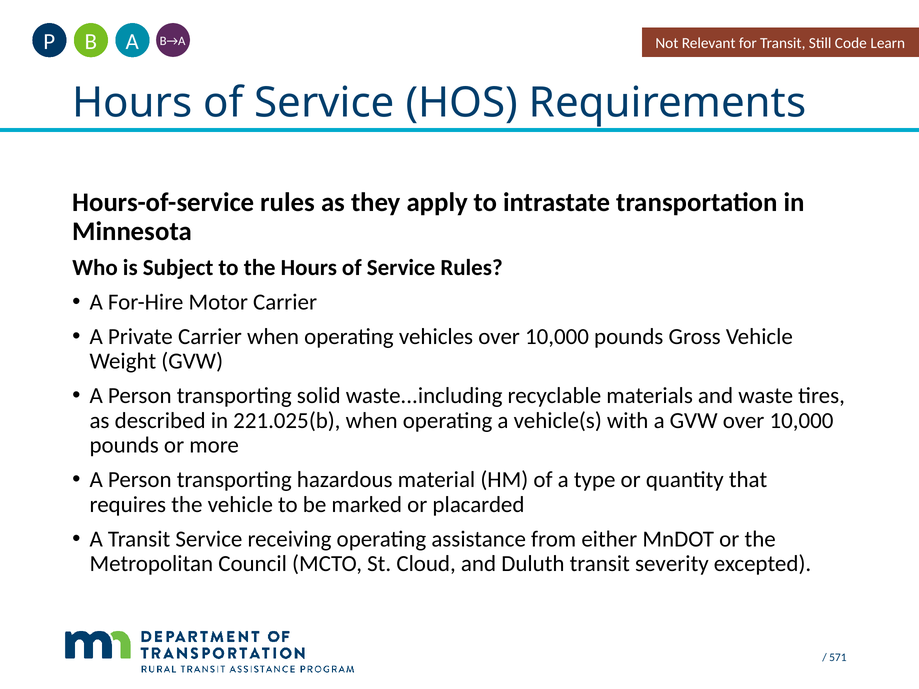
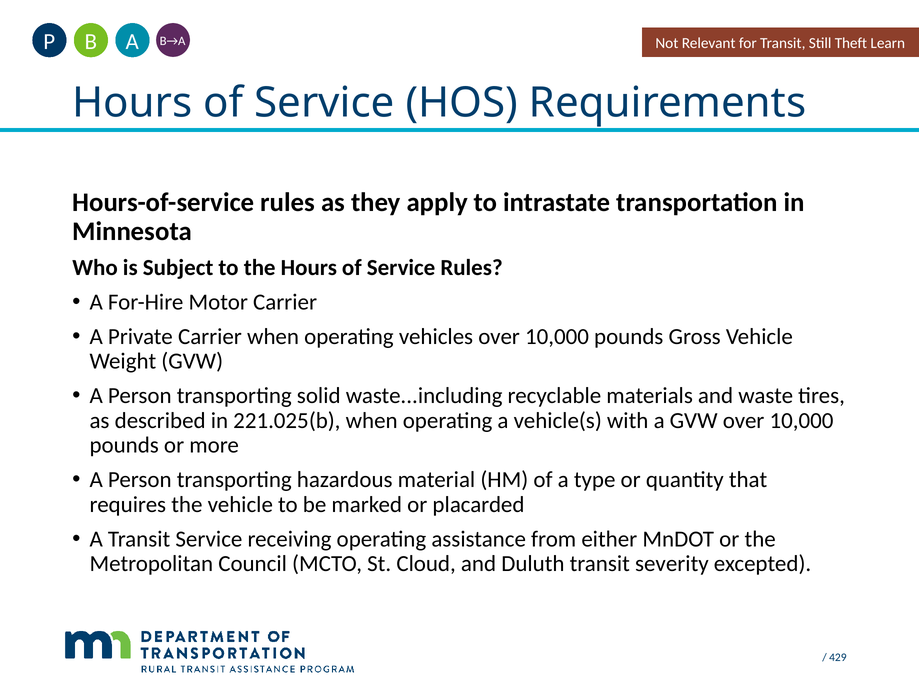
Code: Code -> Theft (851, 43)
571: 571 -> 429 (838, 658)
